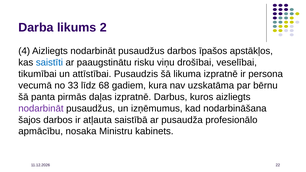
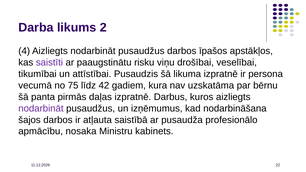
saistīti colour: blue -> purple (49, 63)
33: 33 -> 75 (73, 86)
68: 68 -> 42 (104, 86)
